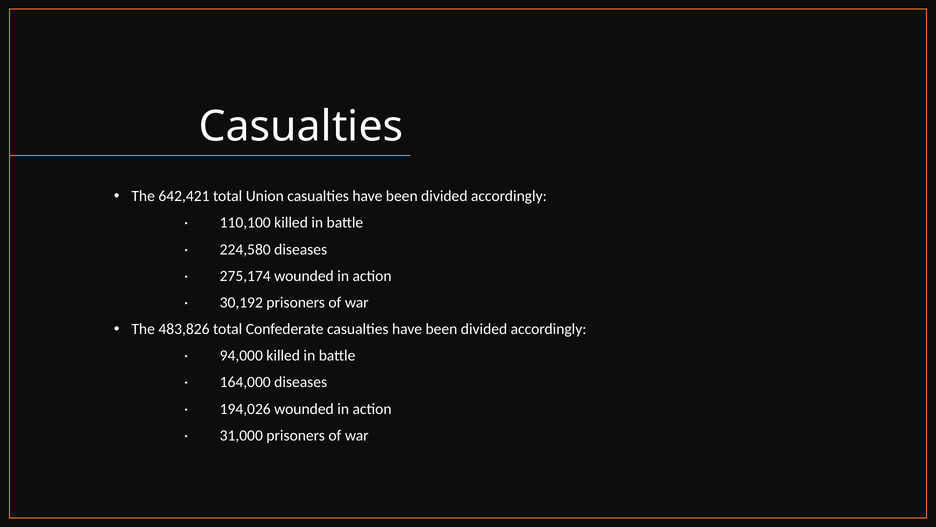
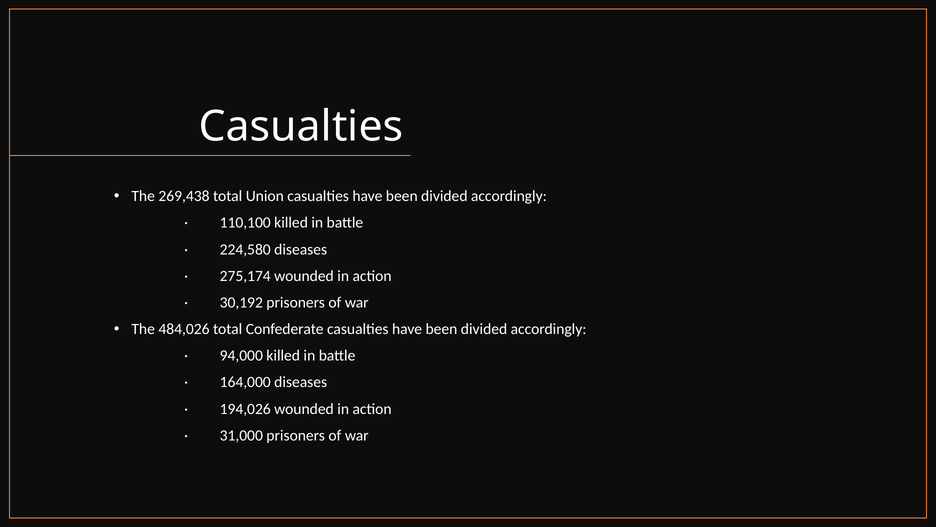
642,421: 642,421 -> 269,438 (184, 196)
483,826: 483,826 -> 484,026 (184, 329)
